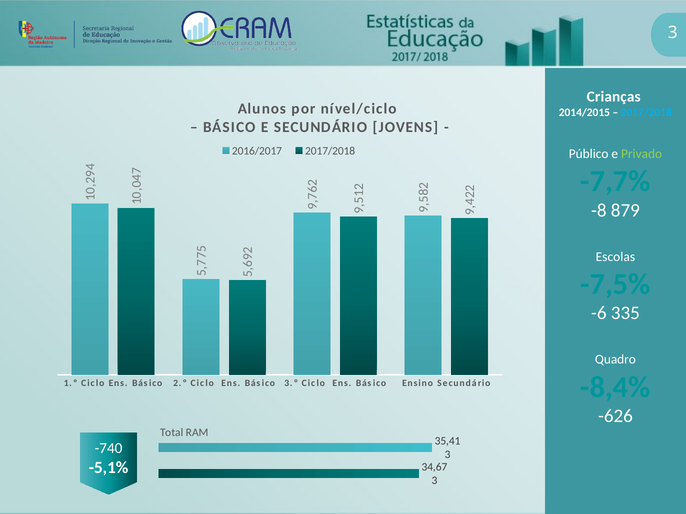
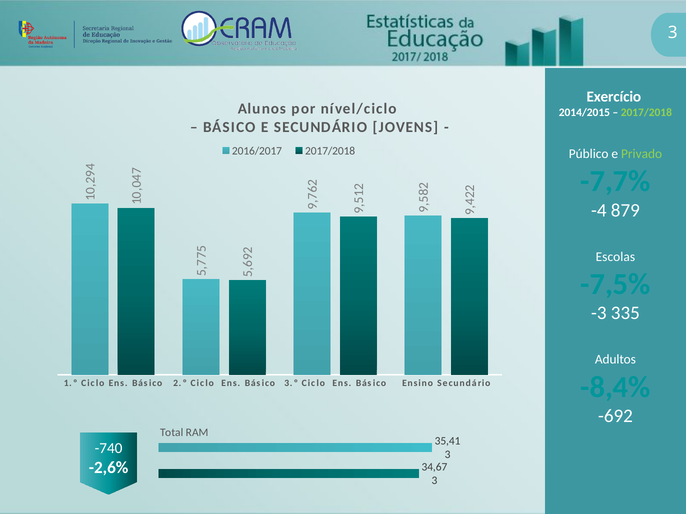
Crianças: Crianças -> Exercício (614, 97)
2017/2018 colour: light blue -> light green (646, 113)
-8: -8 -> -4 (599, 210)
-6: -6 -> -3 (599, 313)
Quadro: Quadro -> Adultos (615, 360)
-626: -626 -> -692 (615, 416)
-5,1%: -5,1% -> -2,6% (109, 468)
